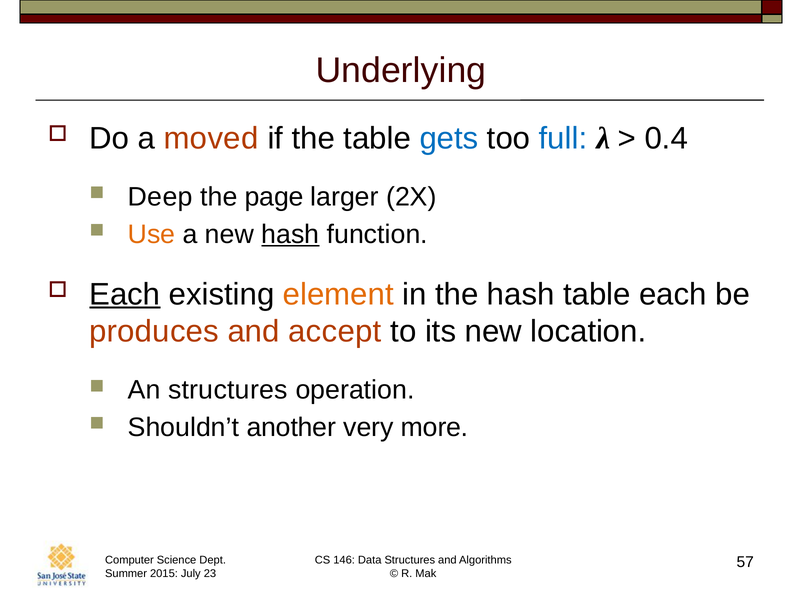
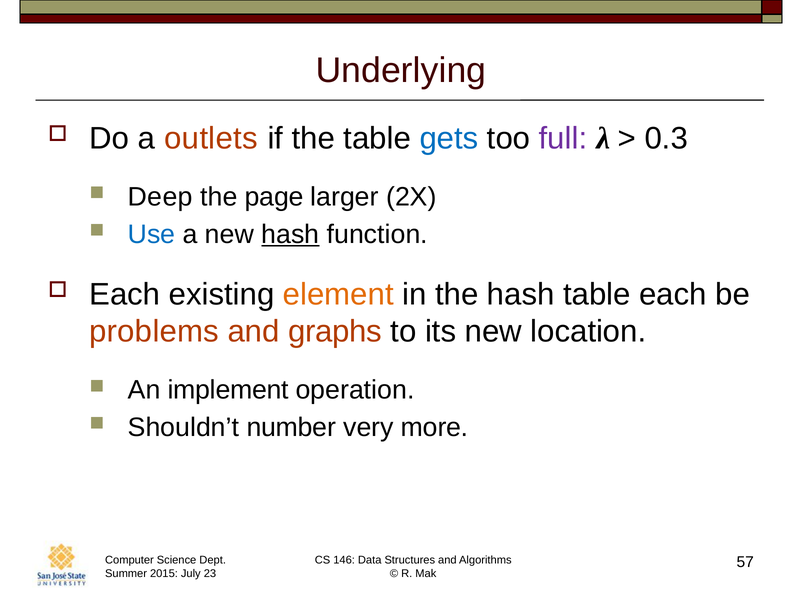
moved: moved -> outlets (211, 139)
full colour: blue -> purple (563, 139)
0.4: 0.4 -> 0.3 (666, 139)
Use colour: orange -> blue (152, 234)
Each underline: present -> none (125, 294)
produces: produces -> problems (154, 332)
accept: accept -> graphs (335, 332)
An structures: structures -> implement (228, 390)
another: another -> number (291, 428)
